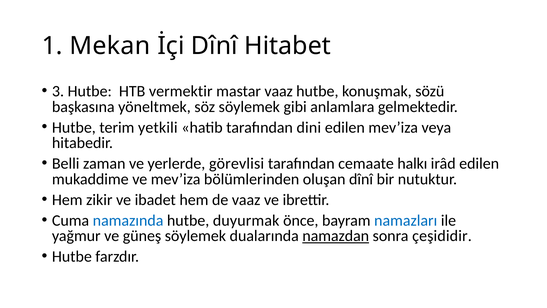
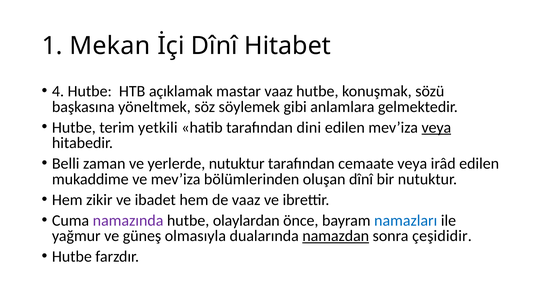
3: 3 -> 4 (58, 91)
vermektir: vermektir -> açıklamak (181, 91)
veya underline: none -> present (436, 127)
yerlerde görevlisi: görevlisi -> nutuktur (237, 163)
cemaate halkı: halkı -> veya (412, 163)
namazında colour: blue -> purple (128, 220)
duyurmak: duyurmak -> olaylardan (246, 220)
güneş söylemek: söylemek -> olmasıyla (195, 236)
